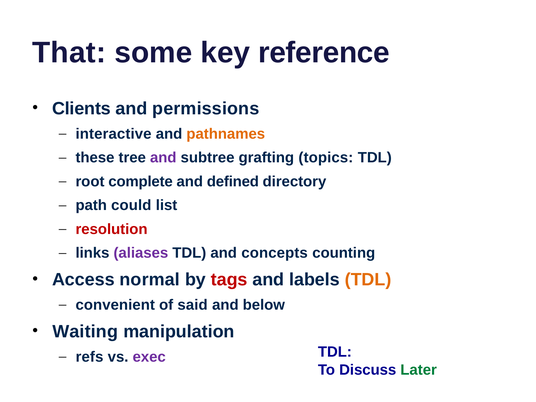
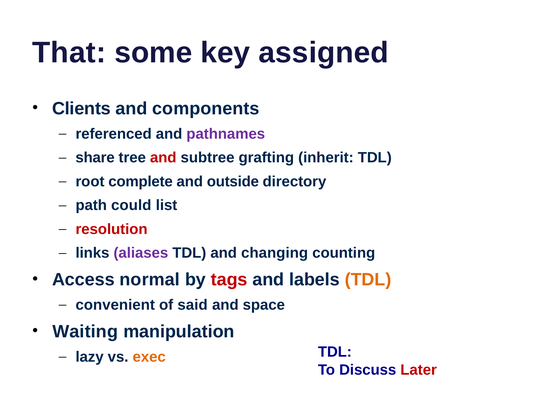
reference: reference -> assigned (324, 53)
permissions: permissions -> components (206, 109)
interactive: interactive -> referenced (114, 134)
pathnames colour: orange -> purple (226, 134)
these: these -> share (95, 158)
and colour: purple -> red (163, 158)
topics: topics -> inherit (326, 158)
defined: defined -> outside (233, 182)
concepts: concepts -> changing (275, 253)
below: below -> space (264, 305)
refs: refs -> lazy (90, 357)
exec colour: purple -> orange (149, 357)
Later colour: green -> red (419, 370)
